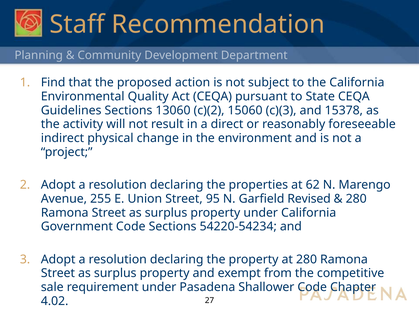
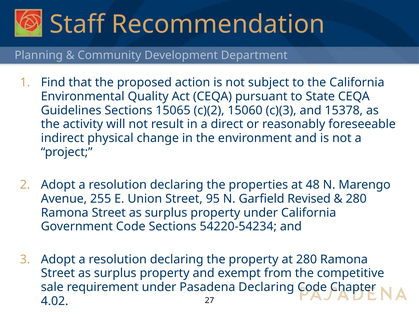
13060: 13060 -> 15065 (173, 110)
62: 62 -> 48 (313, 185)
Pasadena Shallower: Shallower -> Declaring (266, 287)
